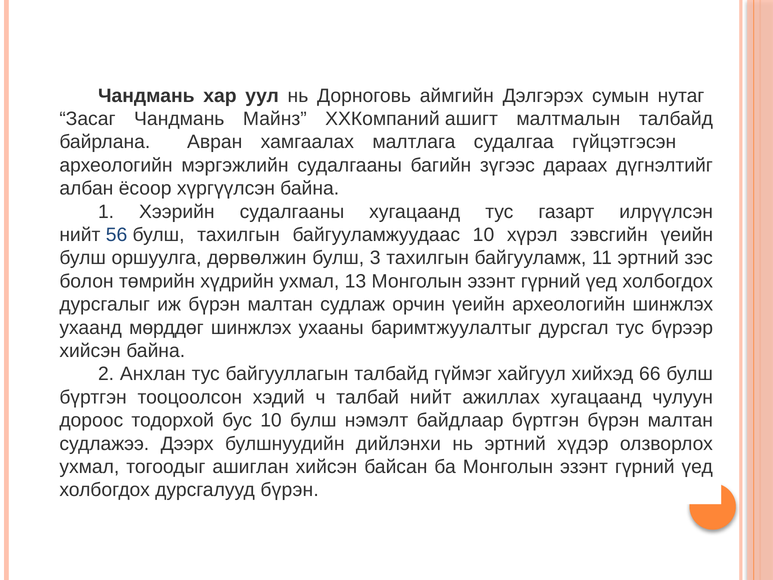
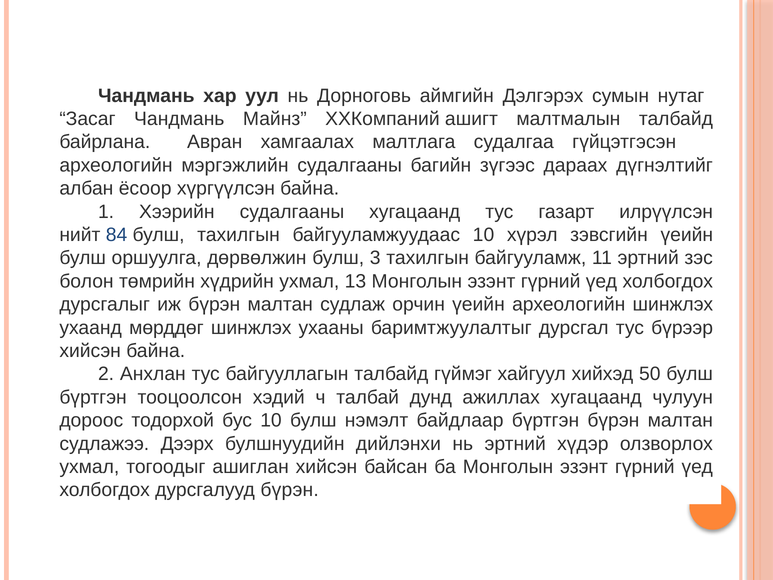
56: 56 -> 84 (117, 235)
66: 66 -> 50 (650, 374)
талбай нийт: нийт -> дунд (431, 397)
